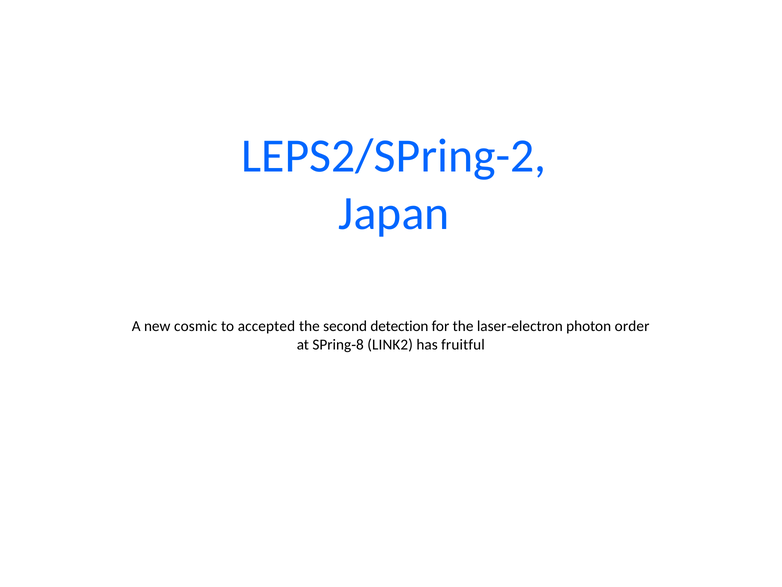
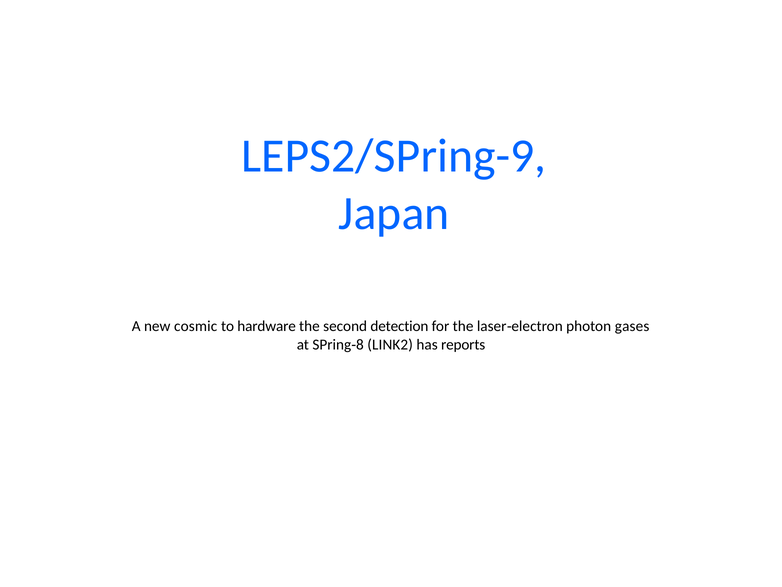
LEPS2/SPring-2: LEPS2/SPring-2 -> LEPS2/SPring-9 (394, 156)
accepted: accepted -> hardware (267, 326)
order: order -> gases (632, 326)
fruitful: fruitful -> reports (463, 344)
